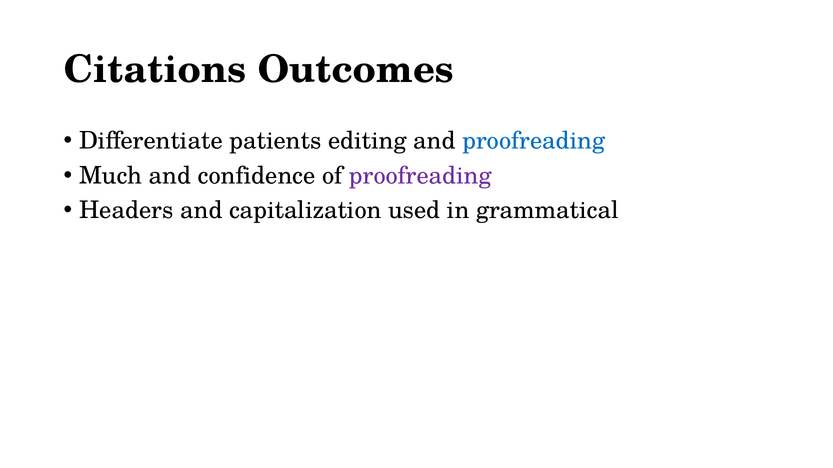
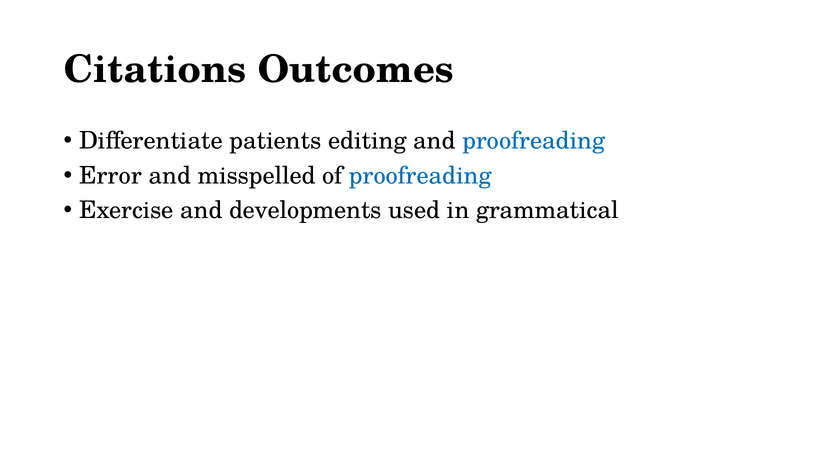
Much: Much -> Error (110, 176)
confidence: confidence -> misspelled (257, 176)
proofreading colour: purple -> blue (420, 176)
Headers: Headers -> Exercise (126, 211)
capitalization: capitalization -> developments (305, 211)
